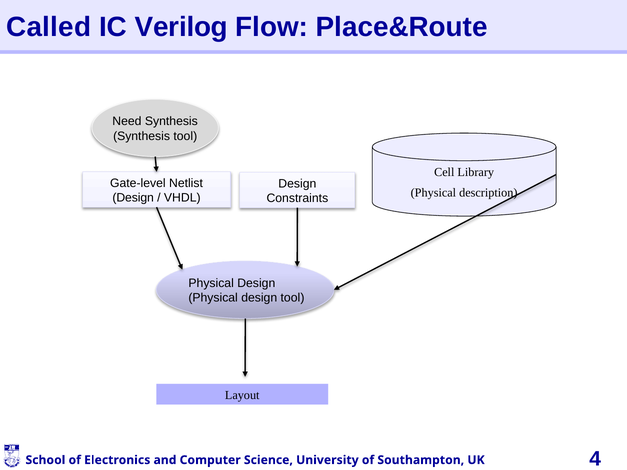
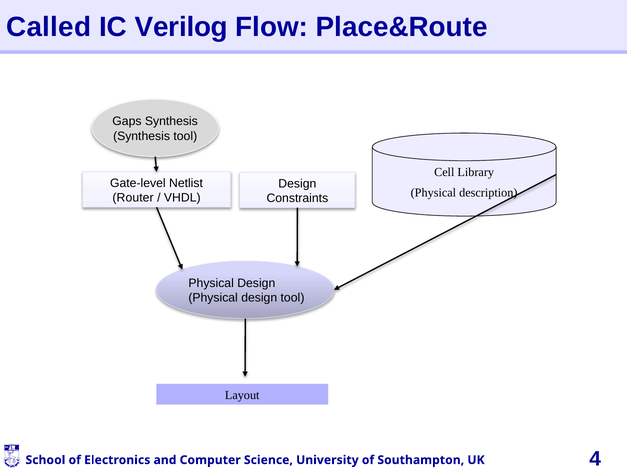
Need: Need -> Gaps (127, 121)
Design: Design -> Router (133, 198)
